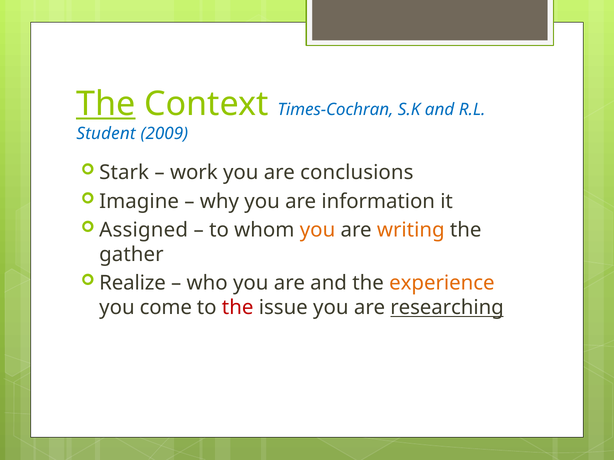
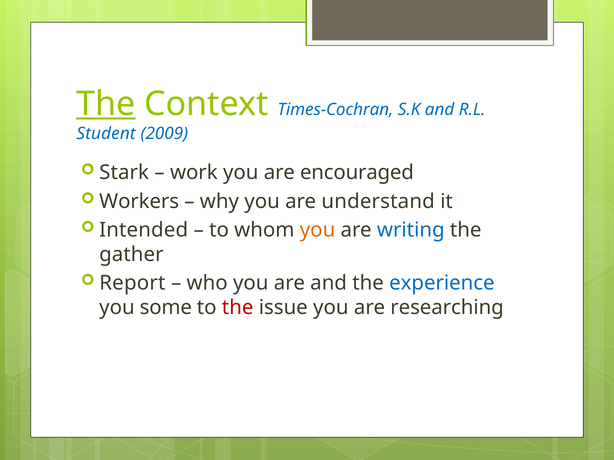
conclusions: conclusions -> encouraged (357, 173)
Imagine: Imagine -> Workers (139, 201)
information: information -> understand (378, 201)
Assigned: Assigned -> Intended (144, 230)
writing colour: orange -> blue (411, 230)
Realize: Realize -> Report (132, 283)
experience colour: orange -> blue (442, 283)
come: come -> some (166, 308)
researching underline: present -> none (447, 308)
